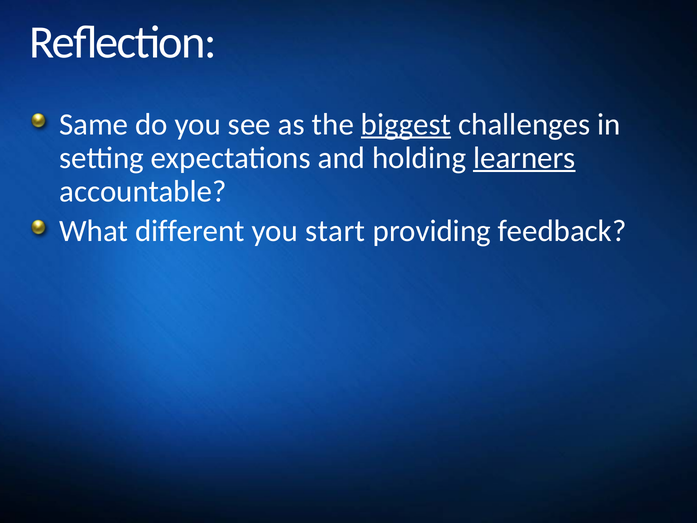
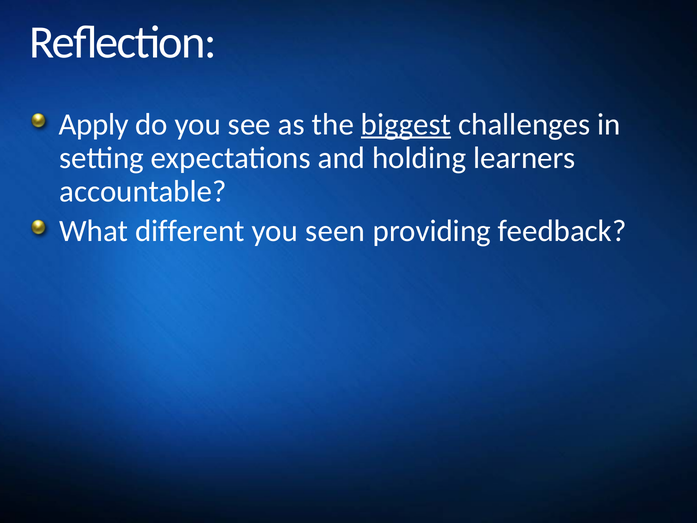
Same: Same -> Apply (94, 124)
learners underline: present -> none (524, 158)
start: start -> seen (335, 231)
